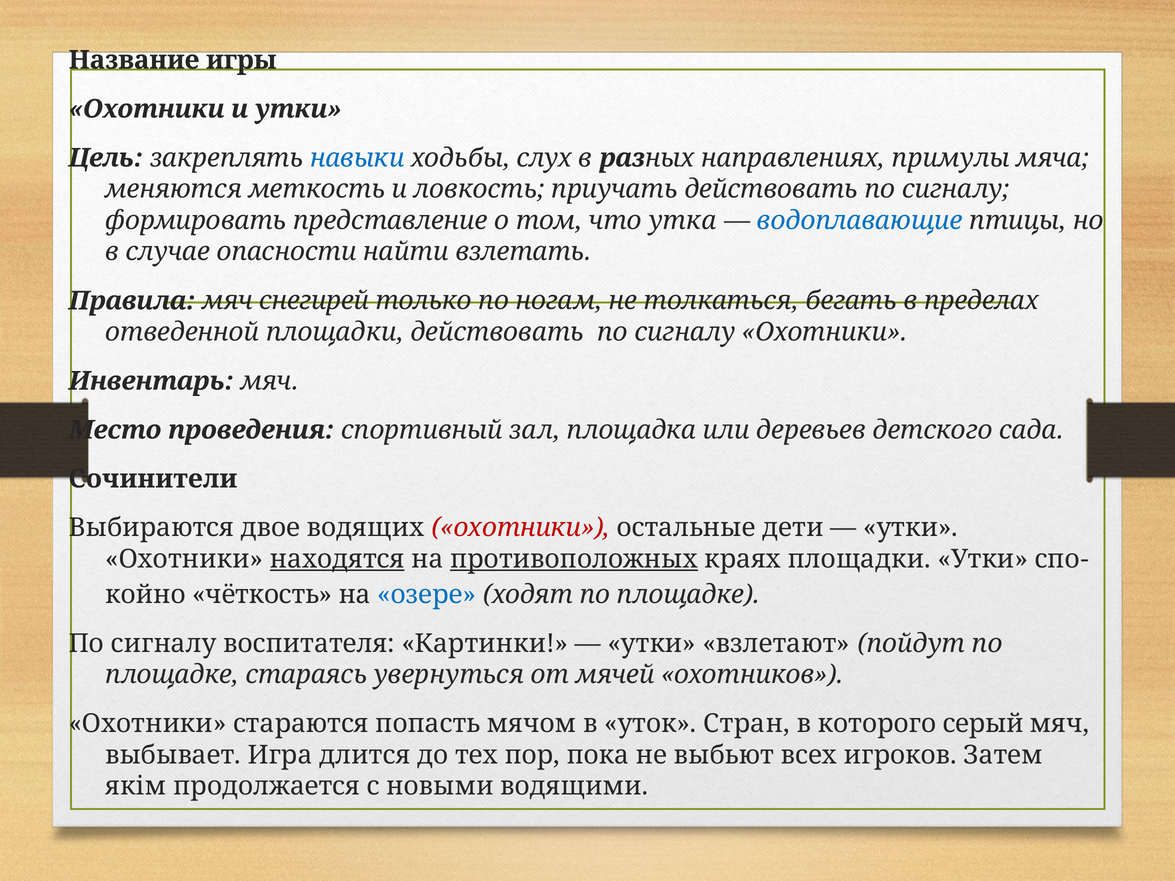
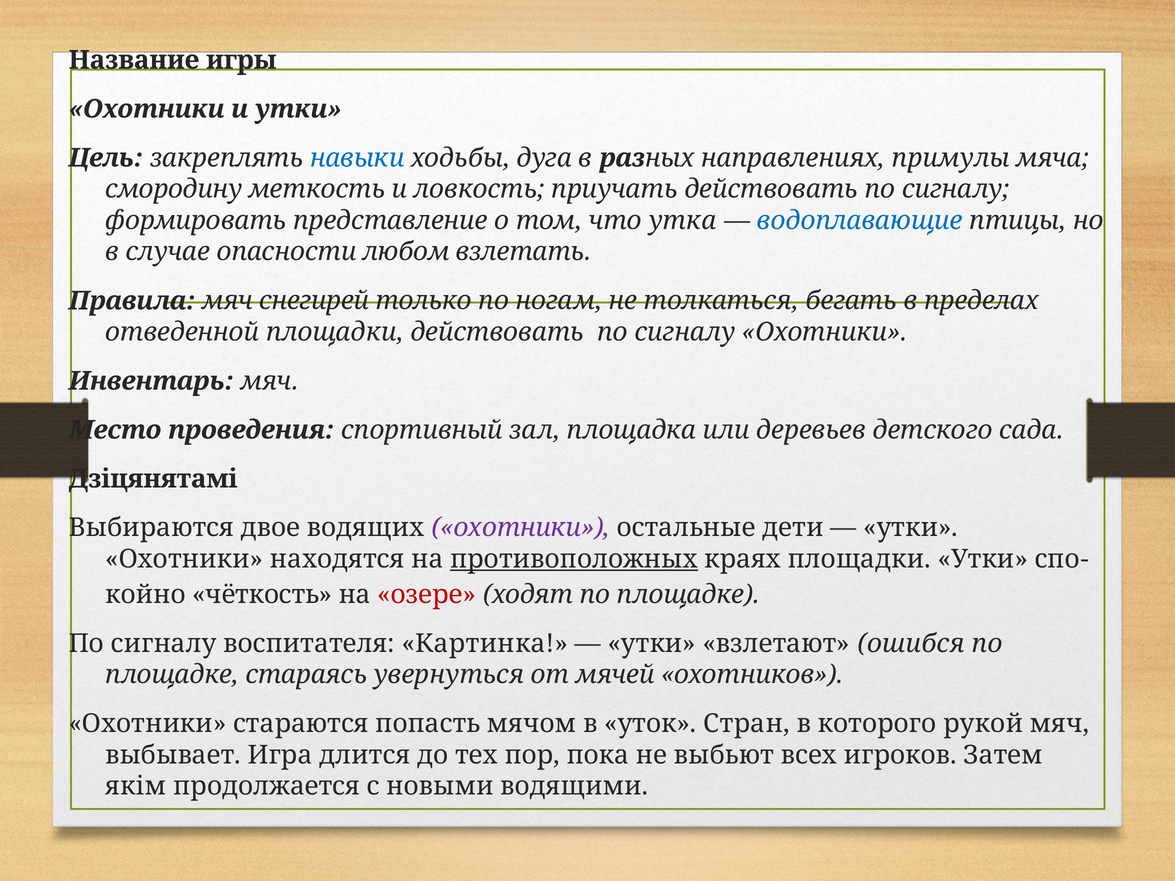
слух: слух -> дуга (544, 158)
меняются: меняются -> смородину (174, 189)
найти: найти -> любом (406, 252)
Сочинители: Сочинители -> Дзіцянятамі (153, 479)
охотники colour: red -> purple (521, 528)
находятся underline: present -> none (337, 559)
озере colour: blue -> red (427, 595)
Картинки: Картинки -> Картинка (485, 644)
пойдут: пойдут -> ошибся (911, 644)
серый: серый -> рукой (983, 724)
